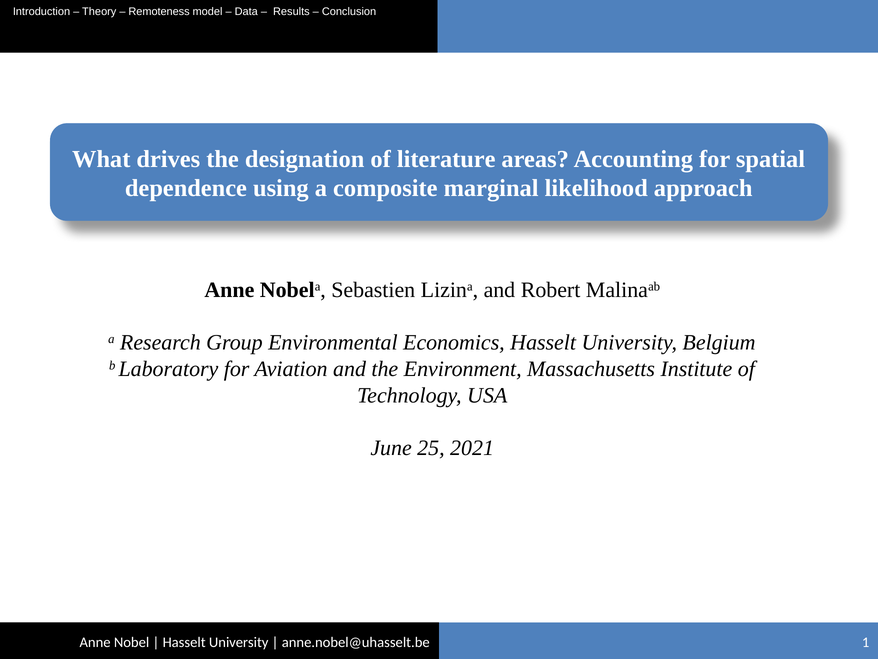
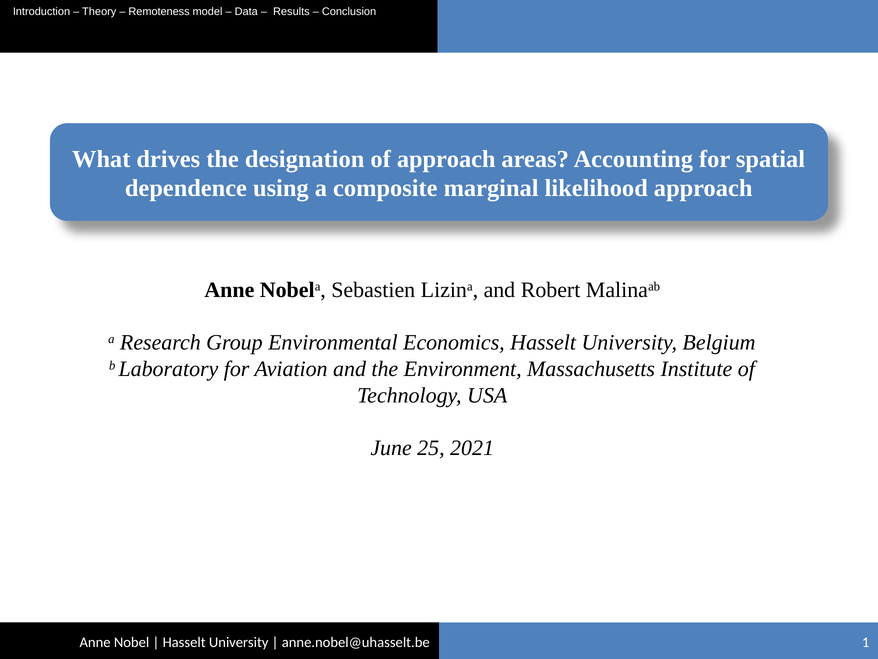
of literature: literature -> approach (446, 159)
